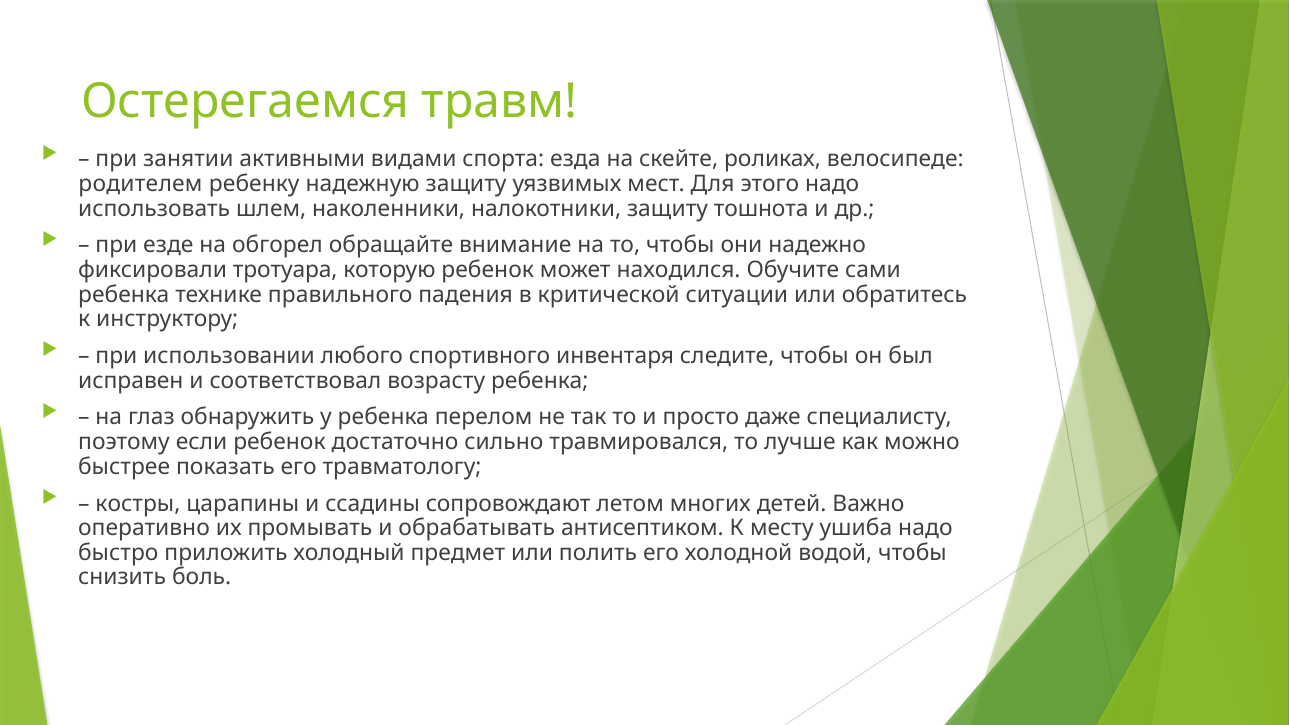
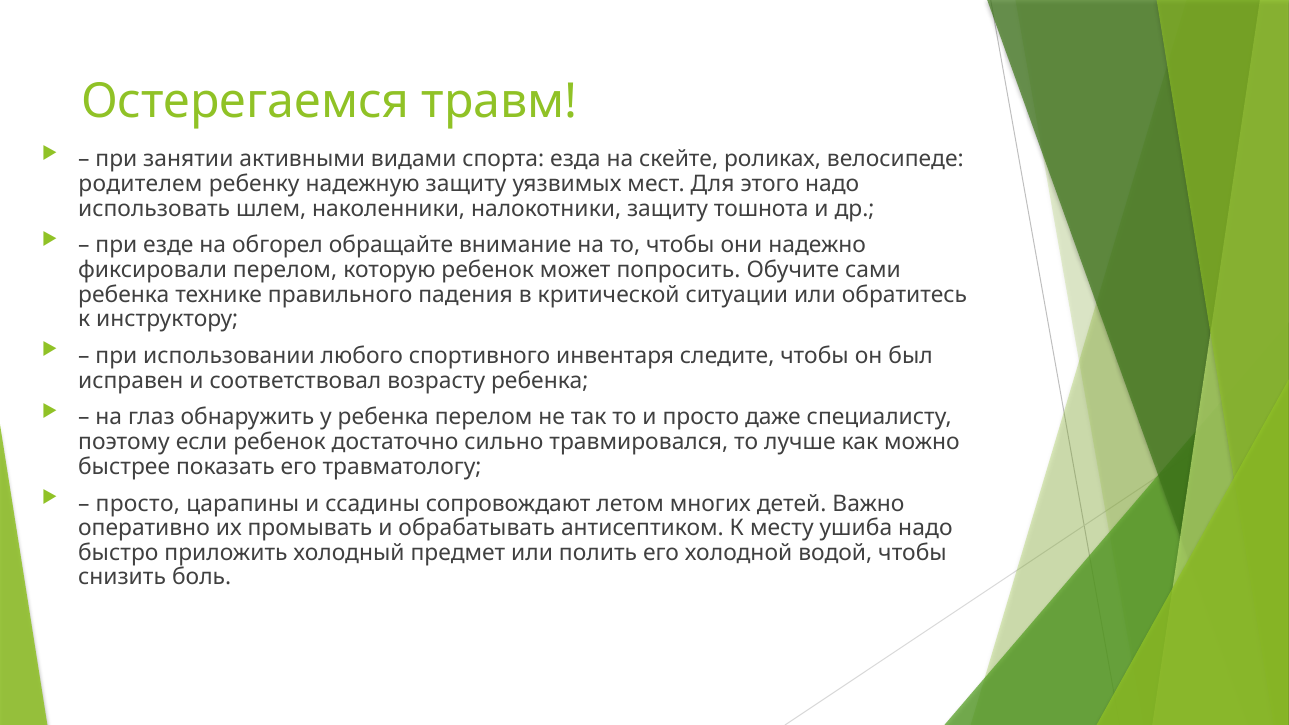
фиксировали тротуара: тротуара -> перелом (285, 270)
находился: находился -> попросить (679, 270)
костры: костры -> просто (138, 504)
